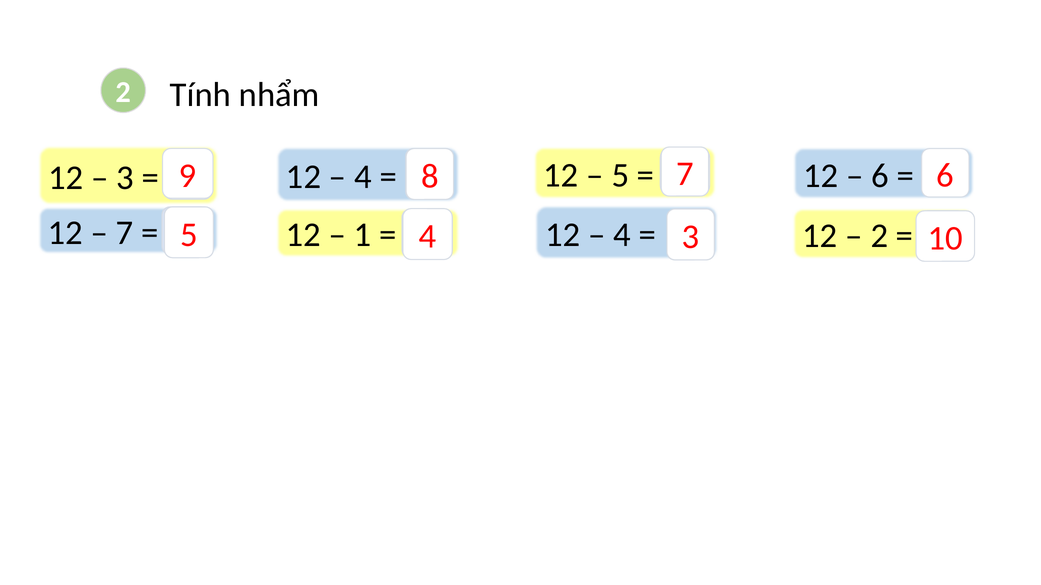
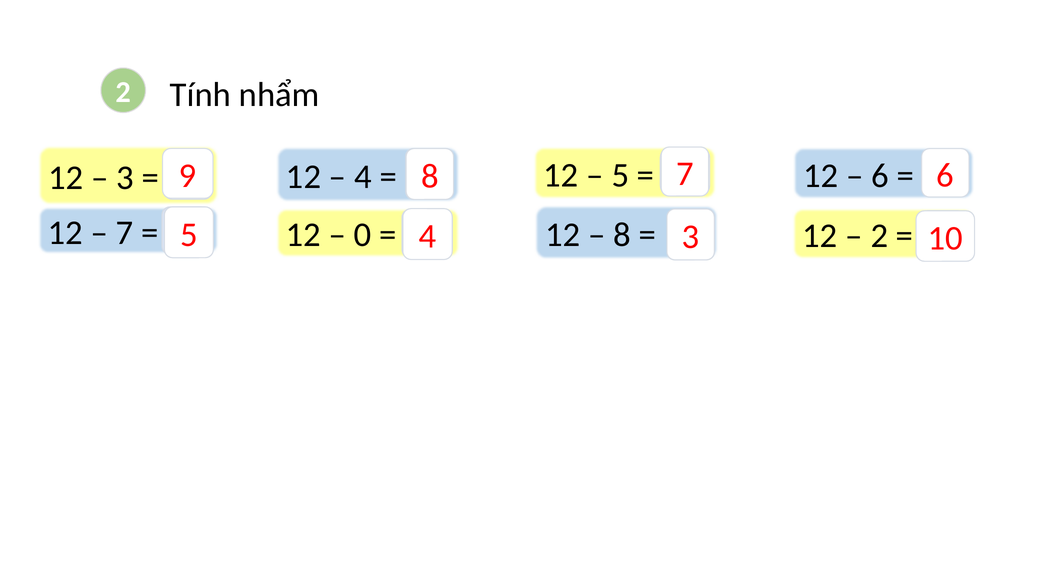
4: 4 -> 8 (622, 235)
1: 1 -> 0 (363, 235)
